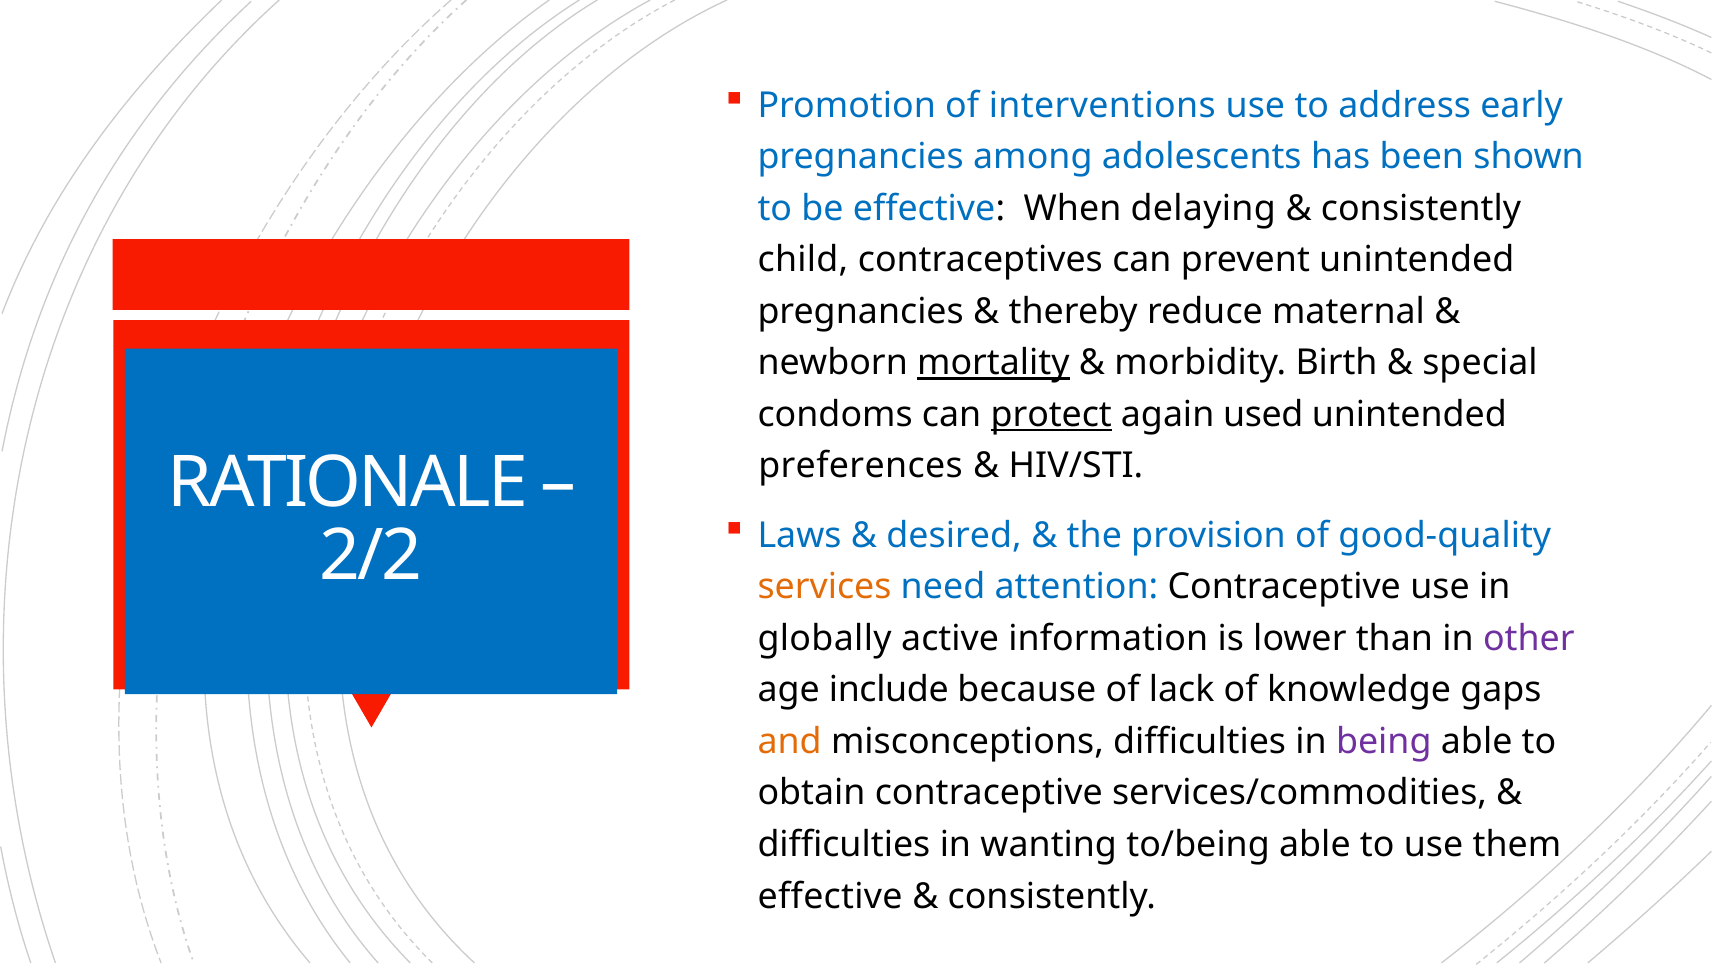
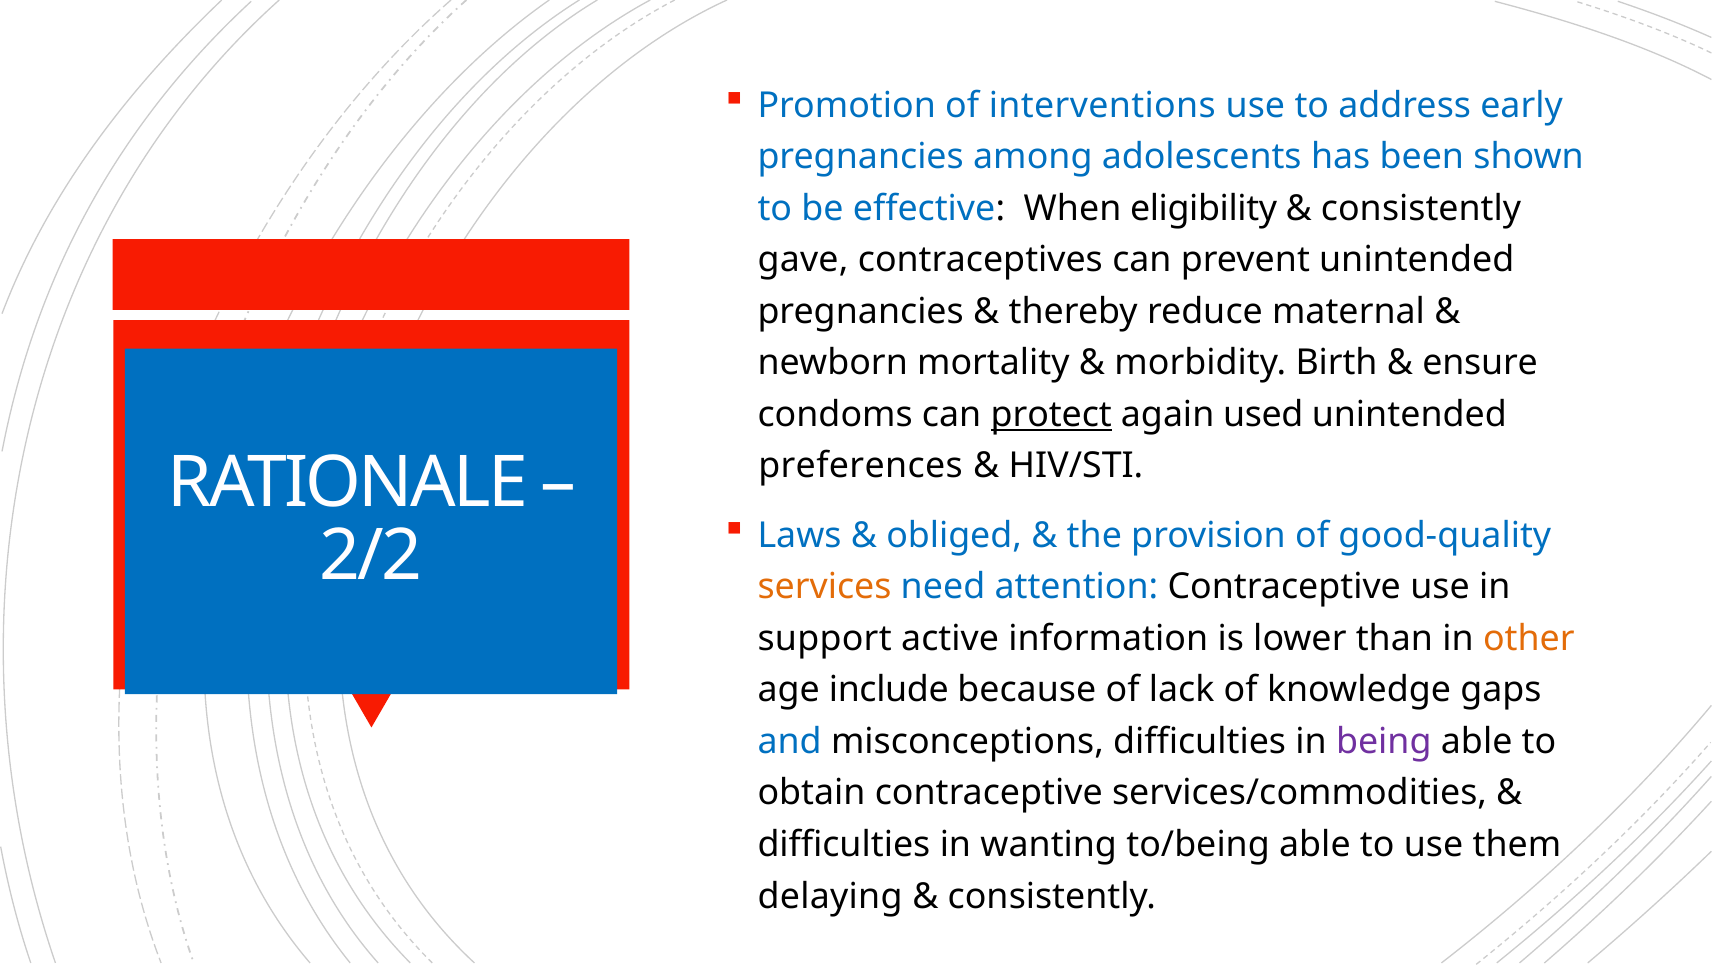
delaying: delaying -> eligibility (1204, 209)
child: child -> gave (803, 260)
mortality underline: present -> none (993, 363)
special: special -> ensure (1480, 363)
desired: desired -> obliged (954, 535)
globally: globally -> support (825, 638)
other colour: purple -> orange (1529, 638)
and colour: orange -> blue (790, 741)
effective: effective -> delaying (830, 896)
